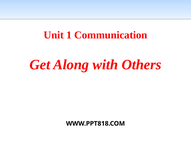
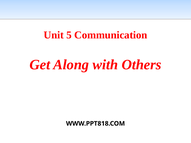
1: 1 -> 5 (69, 35)
